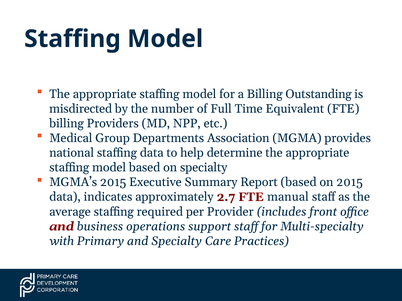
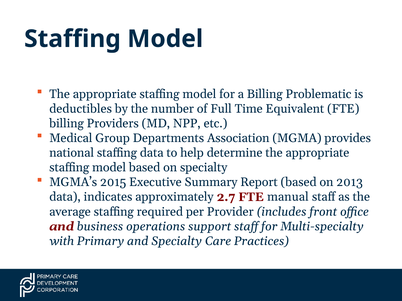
Outstanding: Outstanding -> Problematic (318, 94)
misdirected: misdirected -> deductibles (81, 109)
on 2015: 2015 -> 2013 (350, 183)
